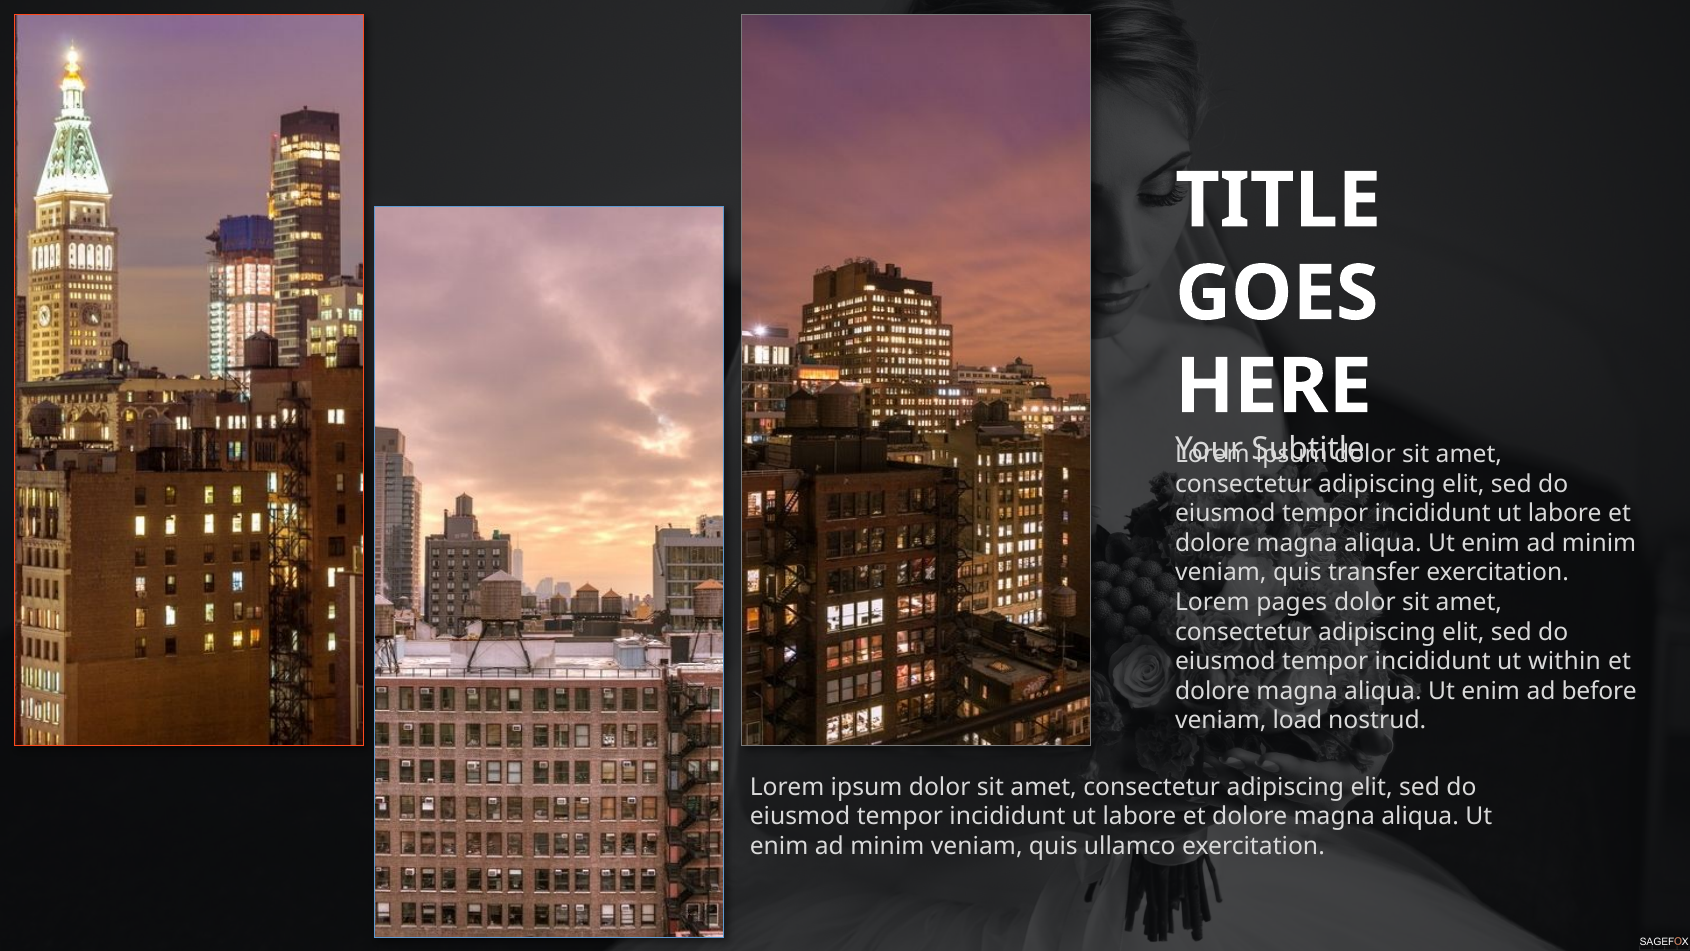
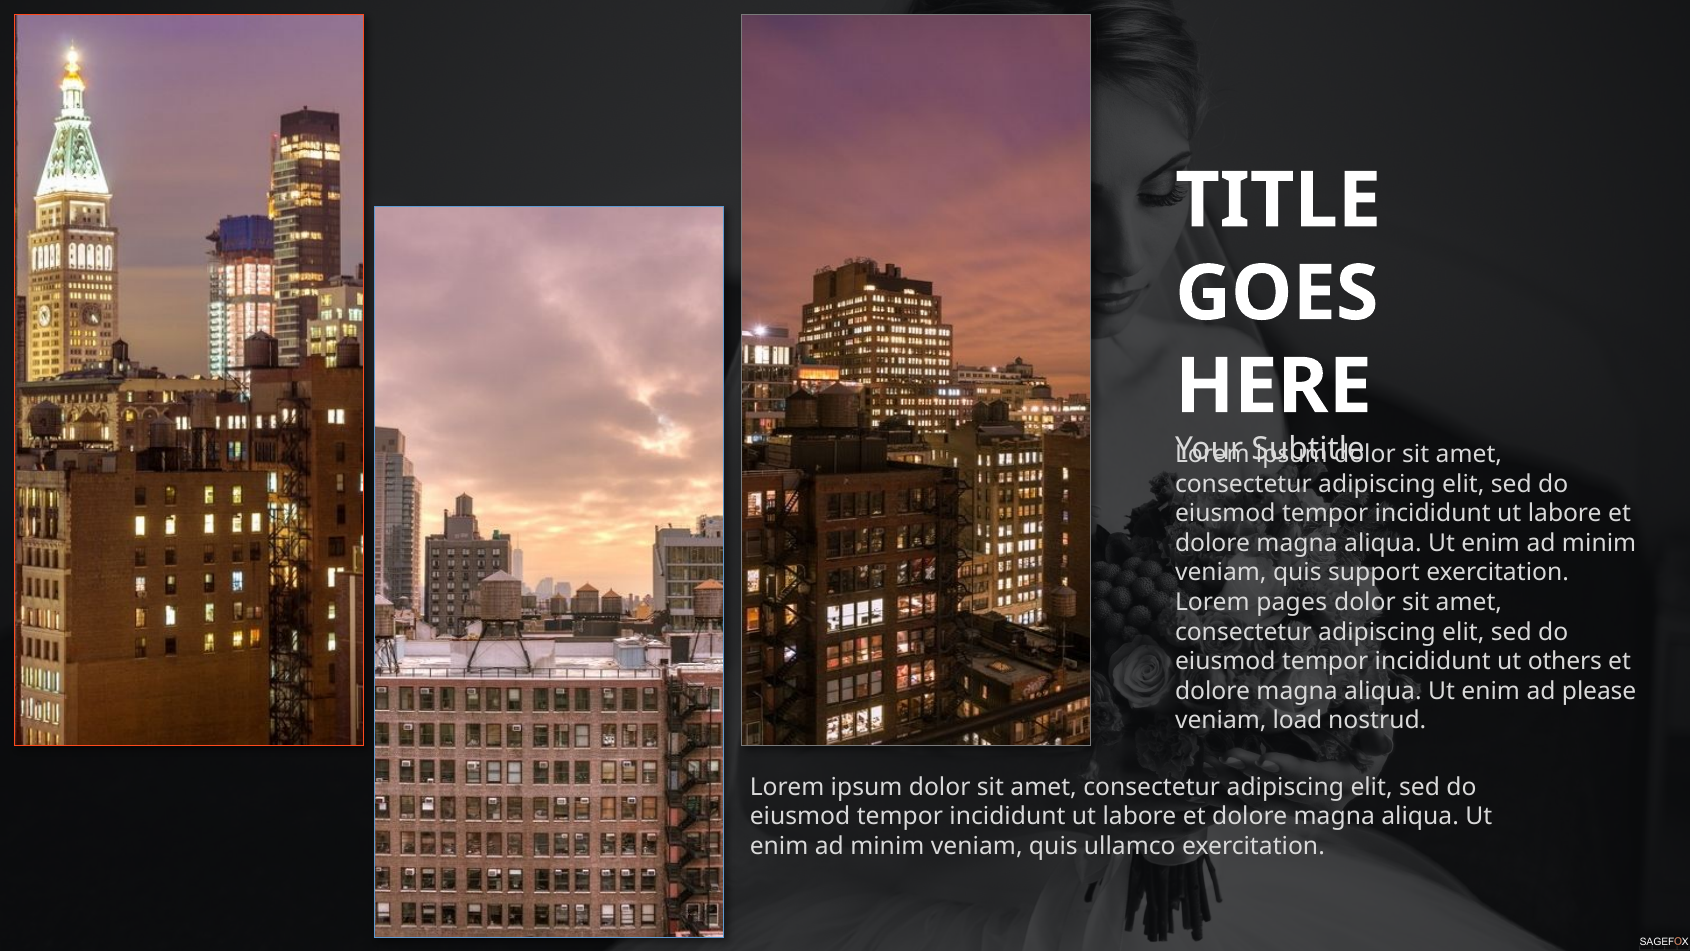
transfer: transfer -> support (1374, 572)
within: within -> others (1565, 661)
before: before -> please (1599, 691)
